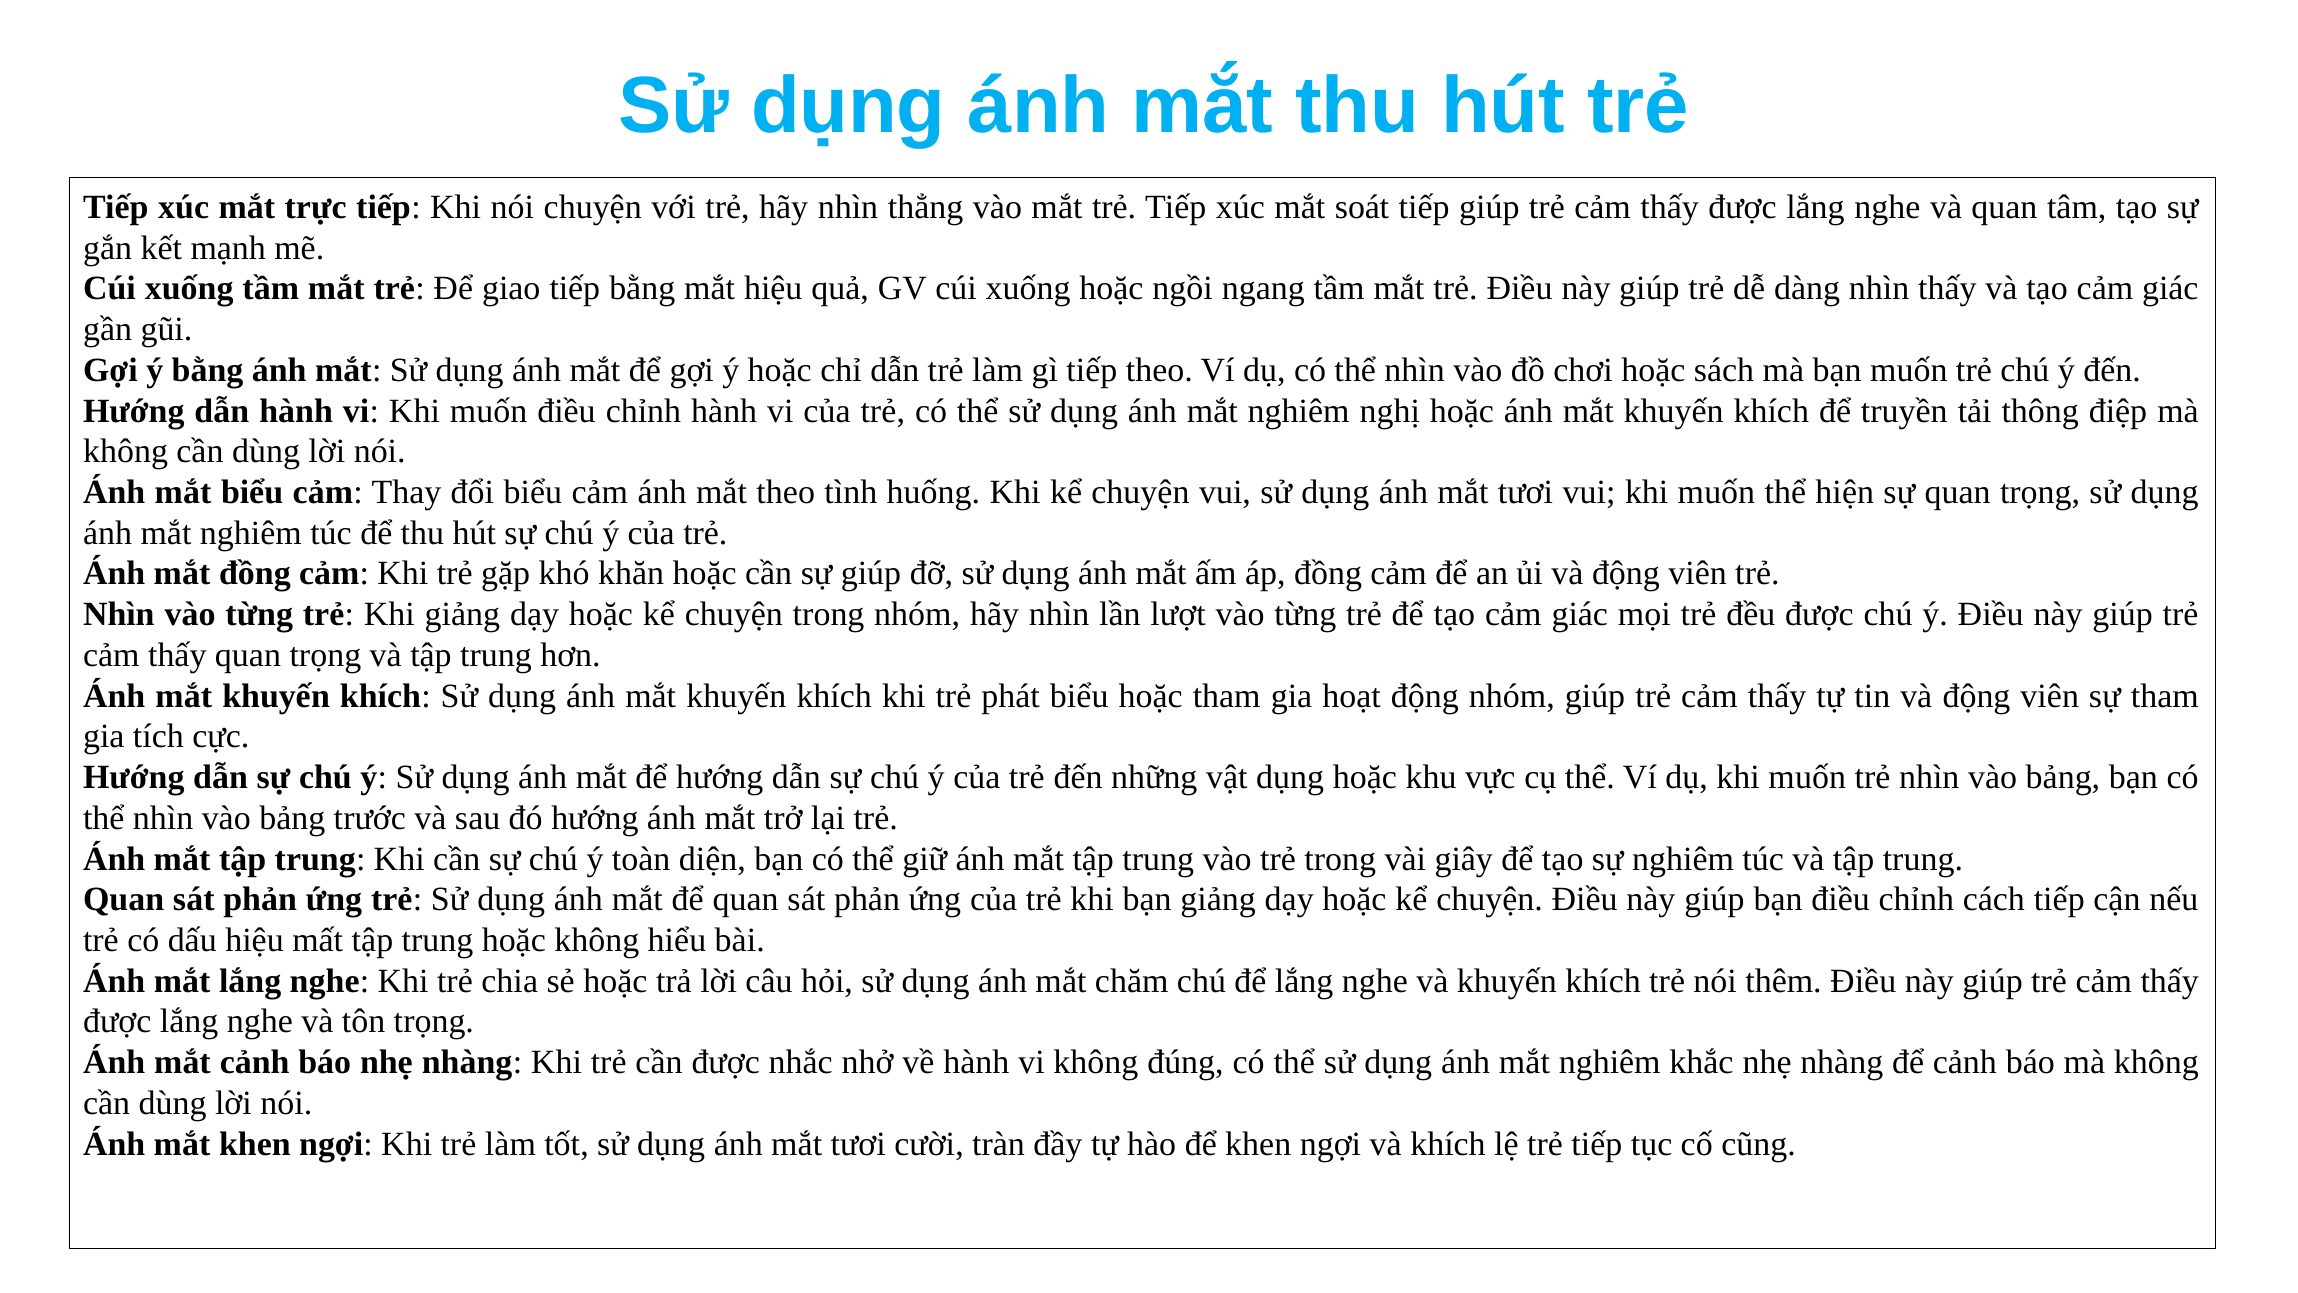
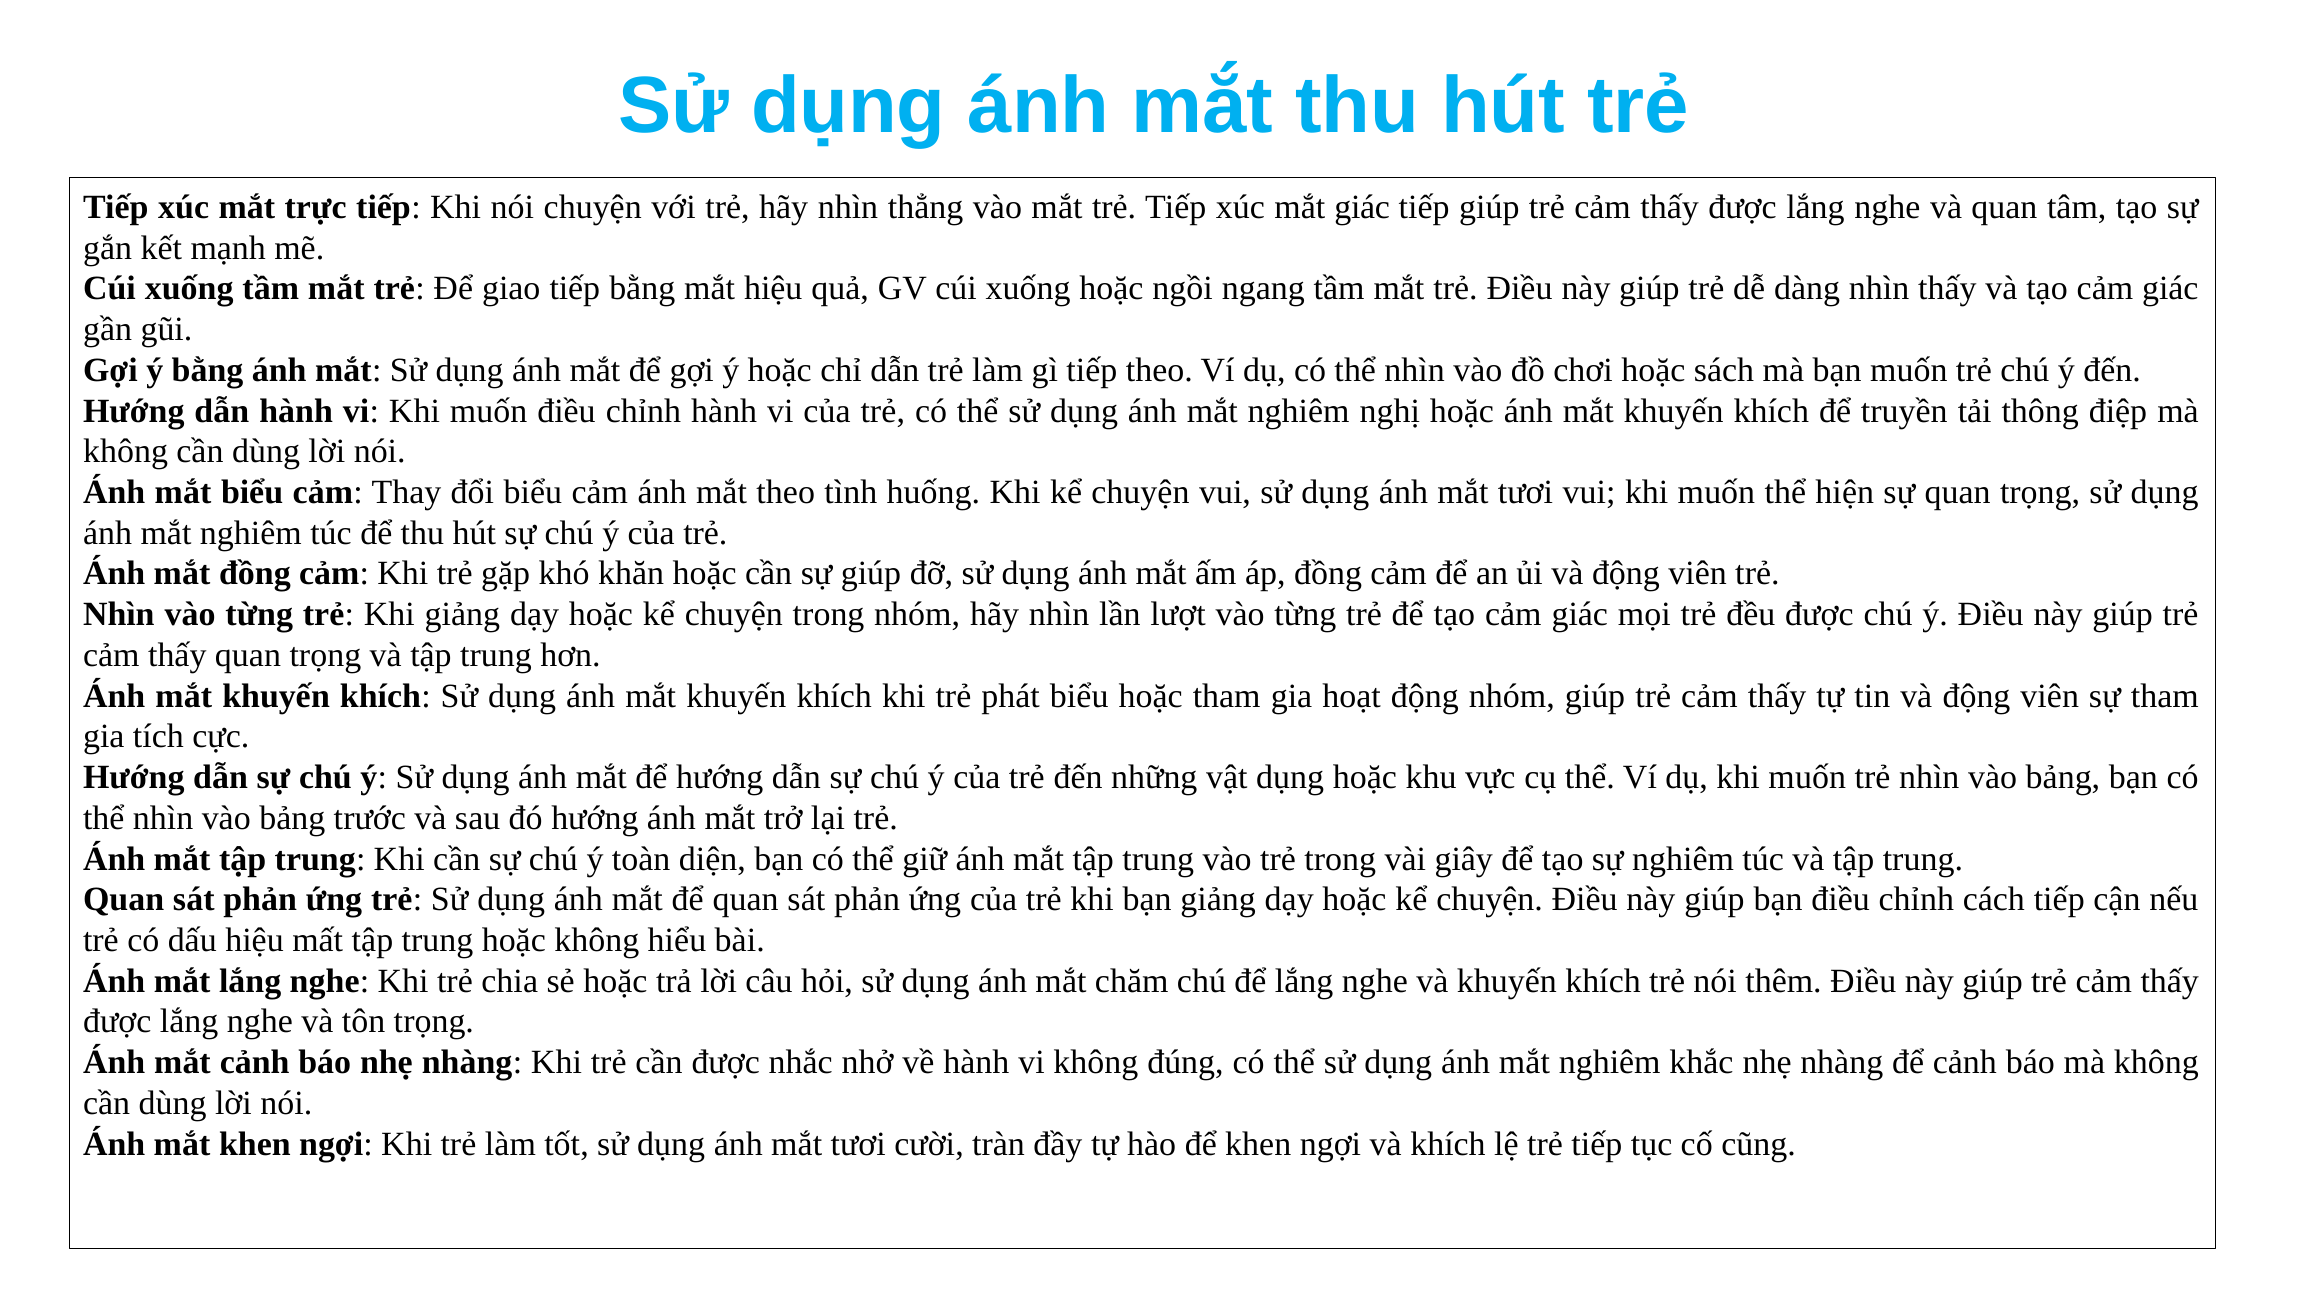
mắt soát: soát -> giác (1362, 207)
